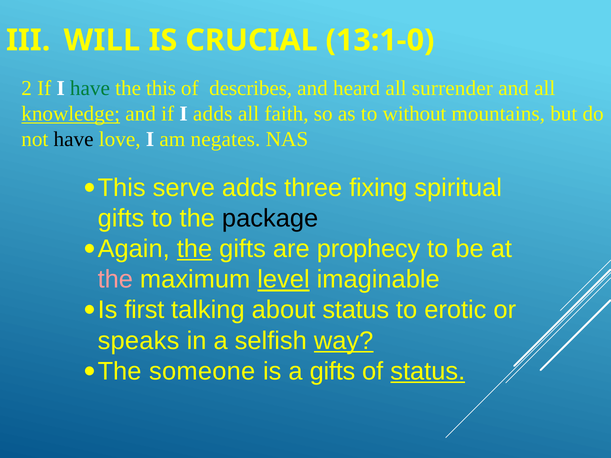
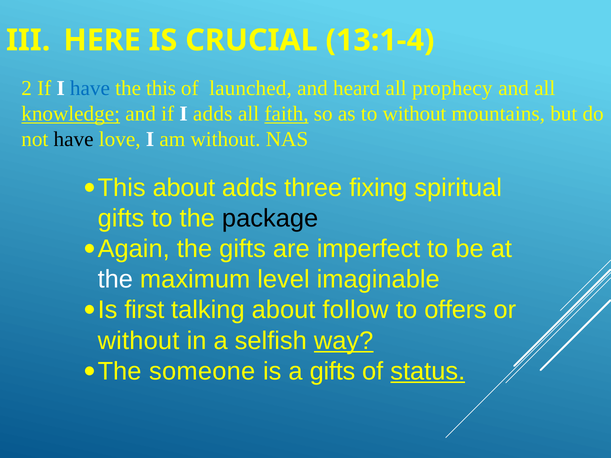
WILL: WILL -> HERE (102, 40)
13:1-0: 13:1-0 -> 13:1-4 (380, 40)
have colour: green -> blue (90, 88)
describes: describes -> launched (251, 88)
surrender: surrender -> prophecy (452, 88)
faith underline: none -> present (287, 114)
am negates: negates -> without (226, 139)
This serve: serve -> about (184, 188)
the underline: present -> none (194, 249)
prophecy: prophecy -> imperfect (369, 249)
the colour: pink -> white (115, 280)
level underline: present -> none (283, 280)
about status: status -> follow (356, 310)
erotic: erotic -> offers (455, 310)
speaks: speaks -> without (139, 341)
